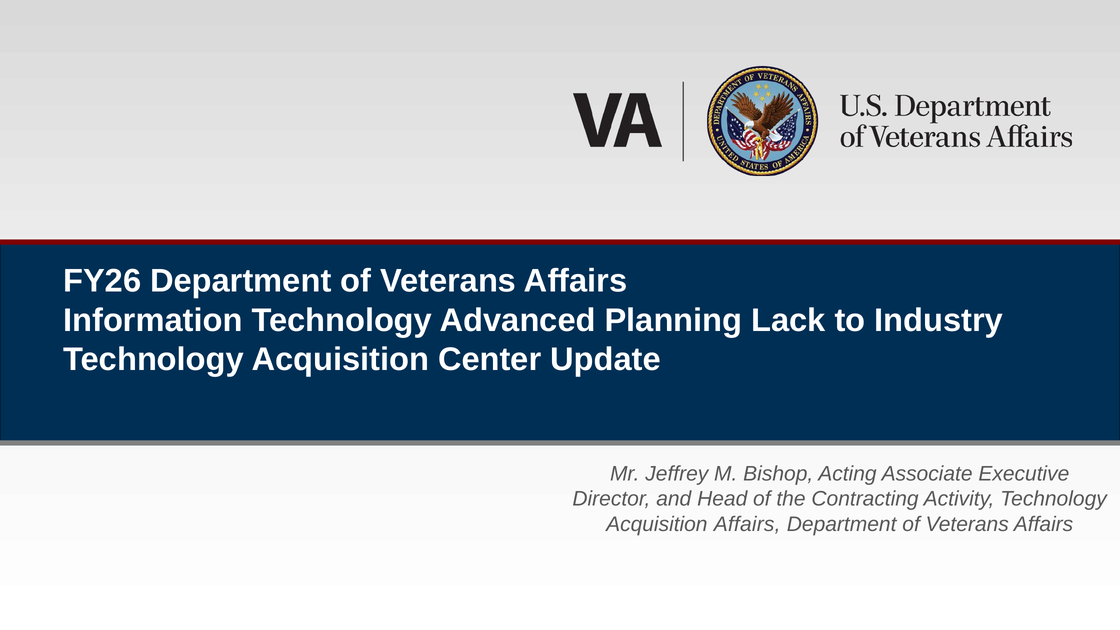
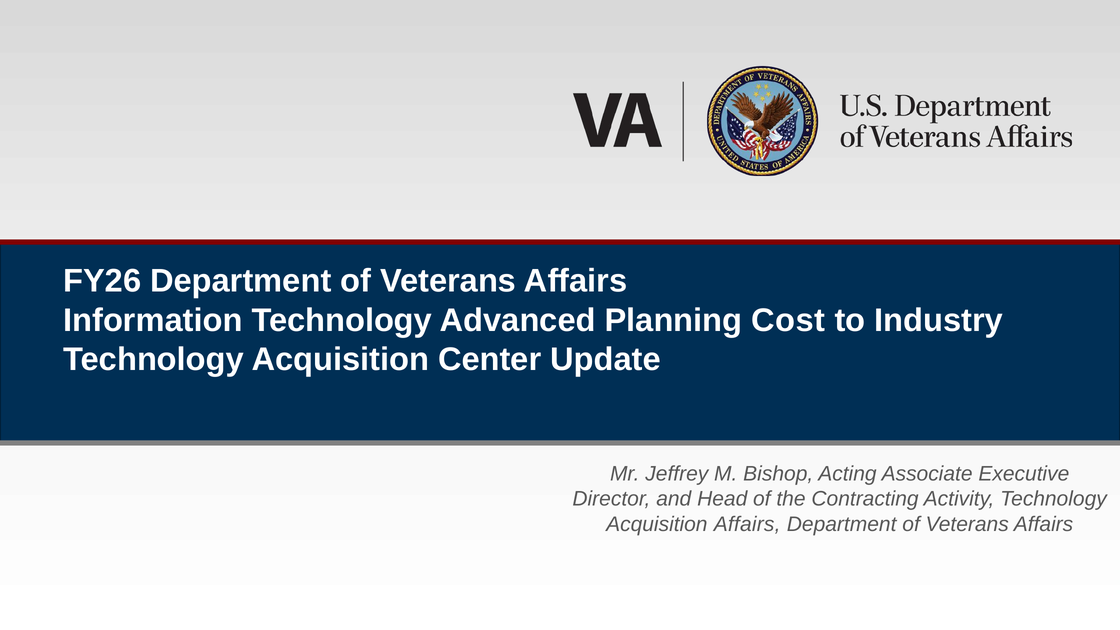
Lack: Lack -> Cost (788, 320)
